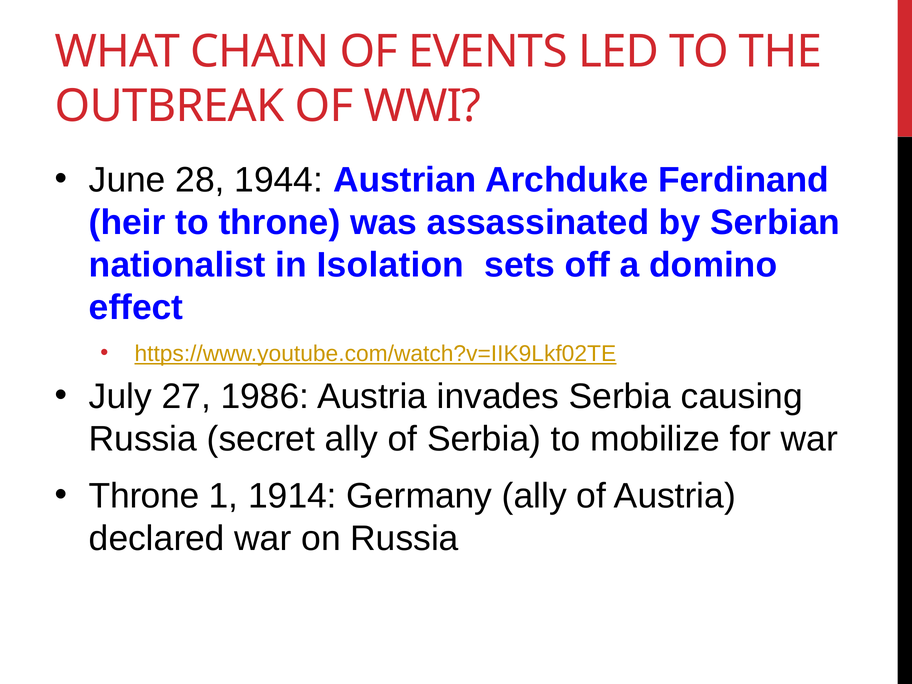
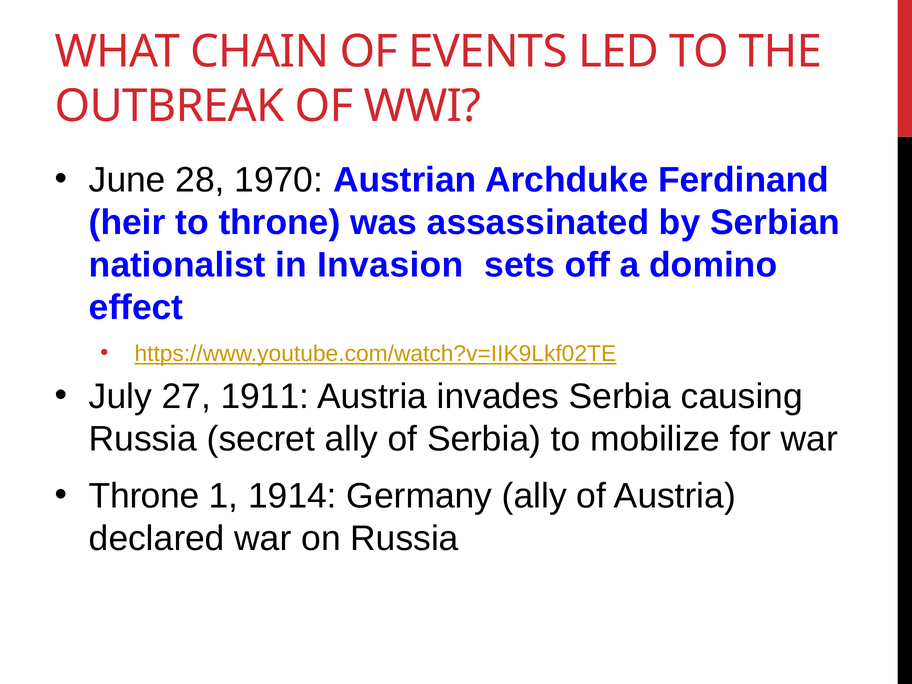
1944: 1944 -> 1970 (279, 180)
Isolation: Isolation -> Invasion (390, 265)
1986: 1986 -> 1911 (265, 396)
